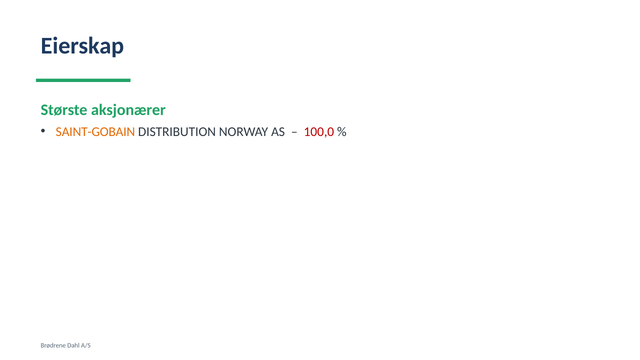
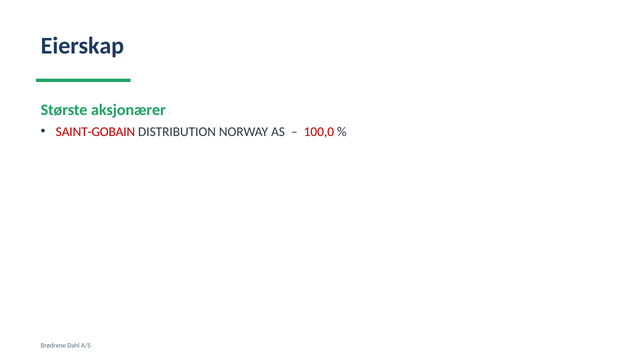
SAINT-GOBAIN colour: orange -> red (95, 132)
